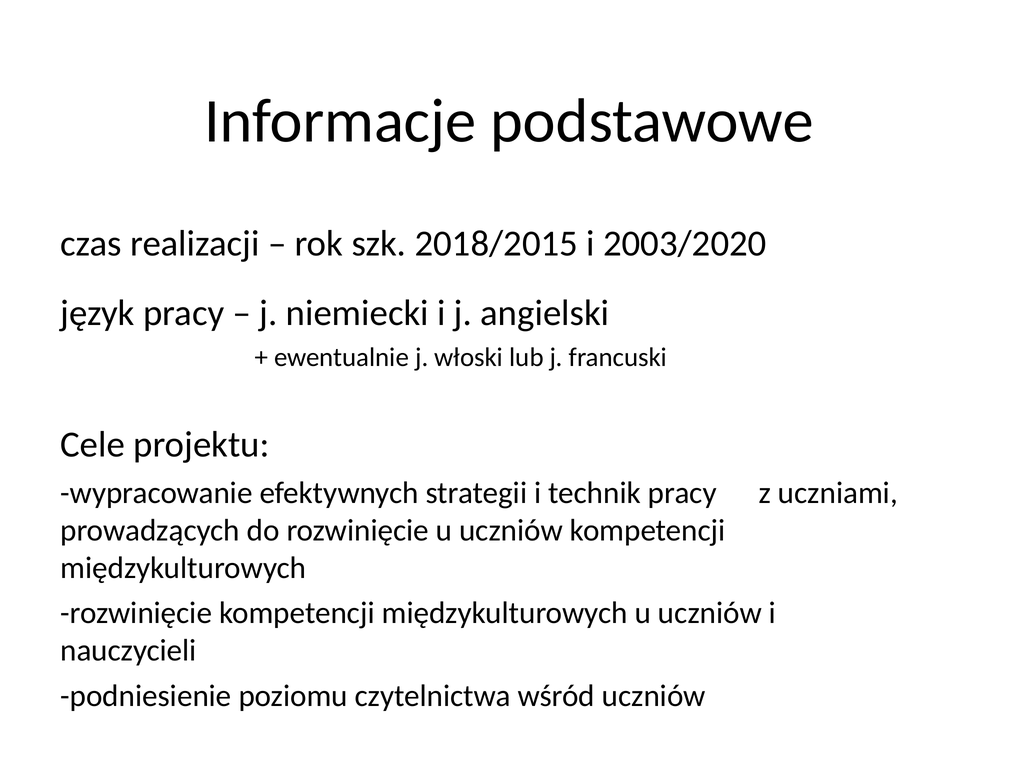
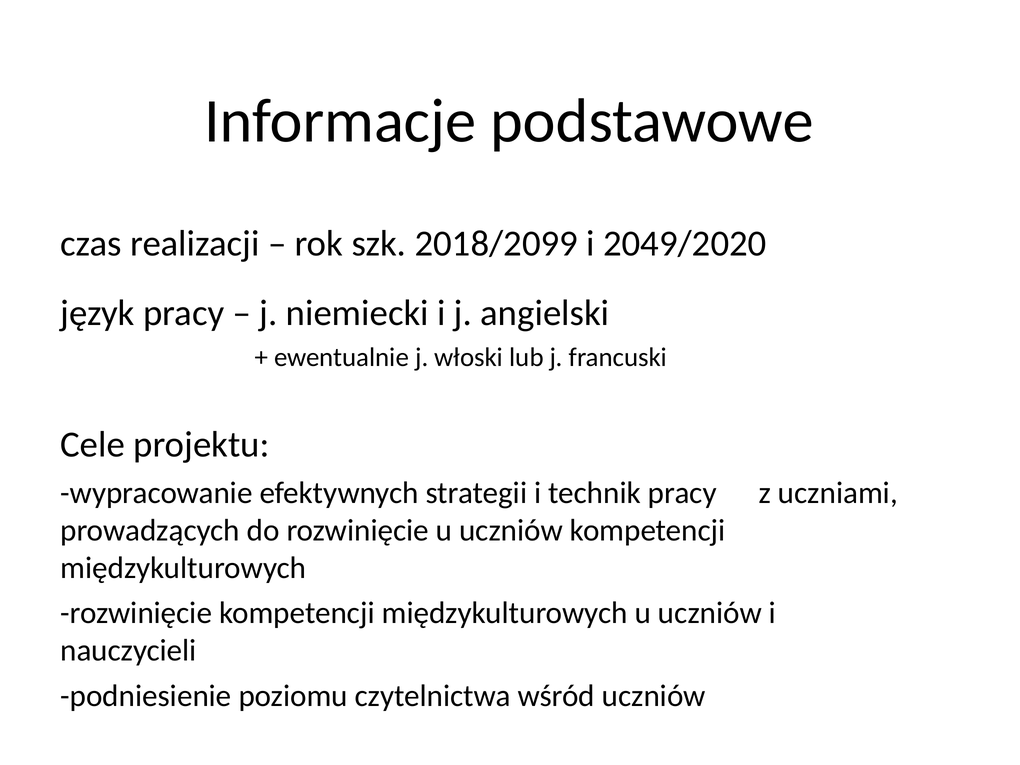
2018/2015: 2018/2015 -> 2018/2099 (496, 244)
2003/2020: 2003/2020 -> 2049/2020 (685, 244)
